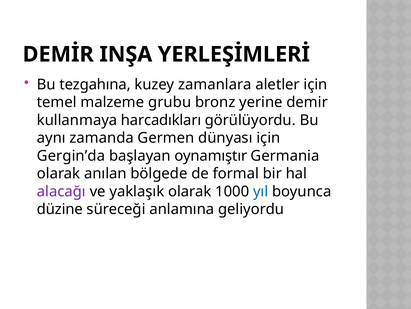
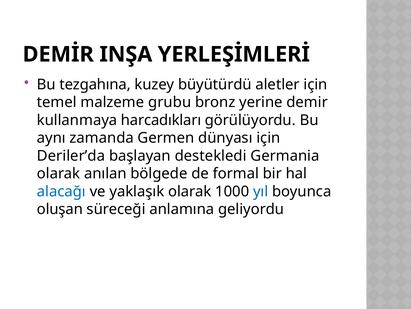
zamanlara: zamanlara -> büyütürdü (215, 84)
Gergin’da: Gergin’da -> Deriler’da (71, 156)
oynamıştır: oynamıştır -> destekledi (211, 156)
alacağı colour: purple -> blue (61, 191)
düzine: düzine -> oluşan (60, 209)
